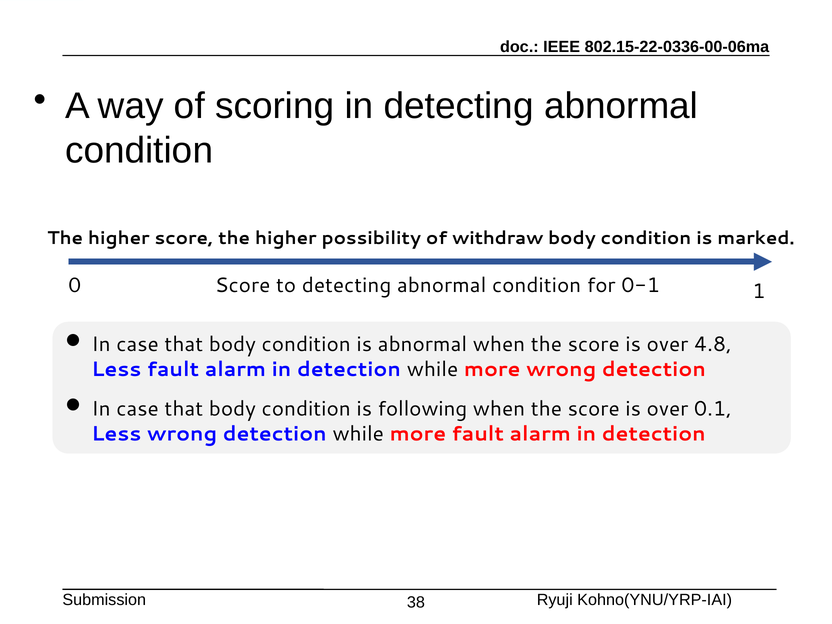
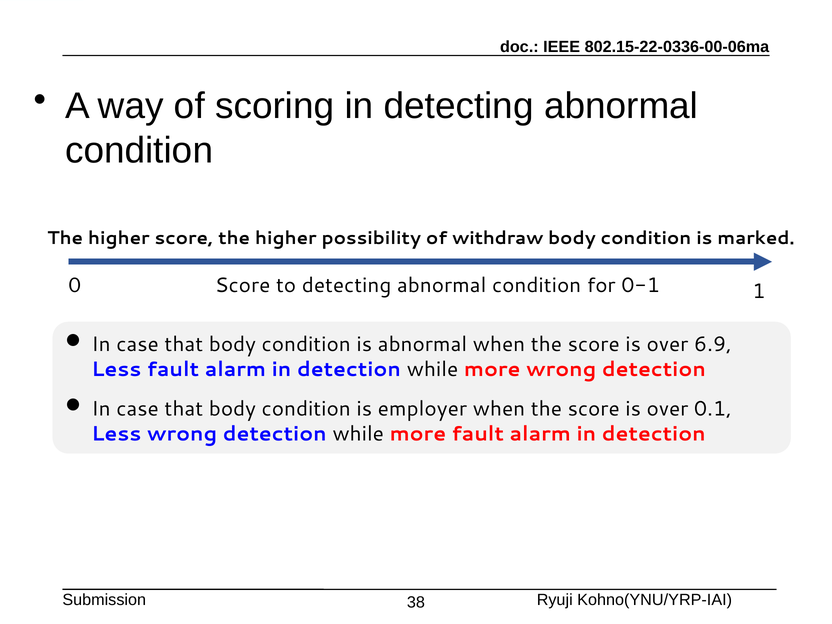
4.8: 4.8 -> 6.9 (713, 344)
following: following -> employer (422, 409)
